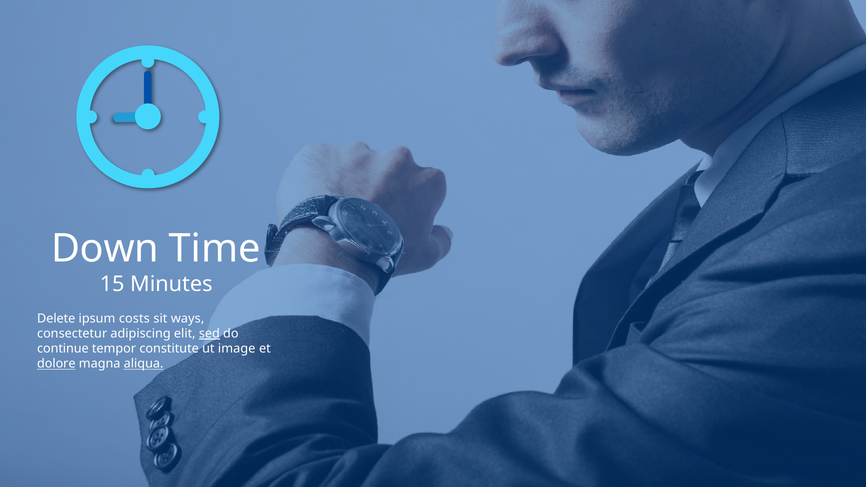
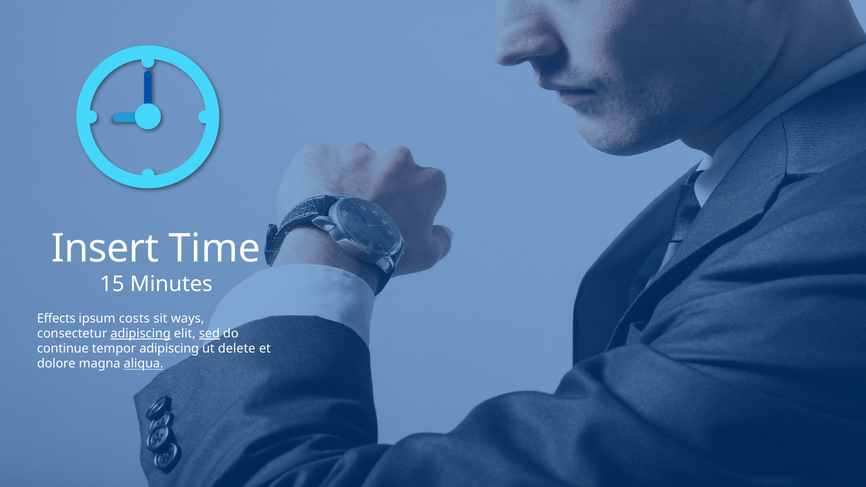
Down: Down -> Insert (105, 249)
Delete: Delete -> Effects (56, 318)
adipiscing underline: none -> present (141, 334)
tempor constitute: constitute -> adipiscing (169, 349)
image: image -> delete (237, 349)
dolore underline: present -> none (56, 364)
